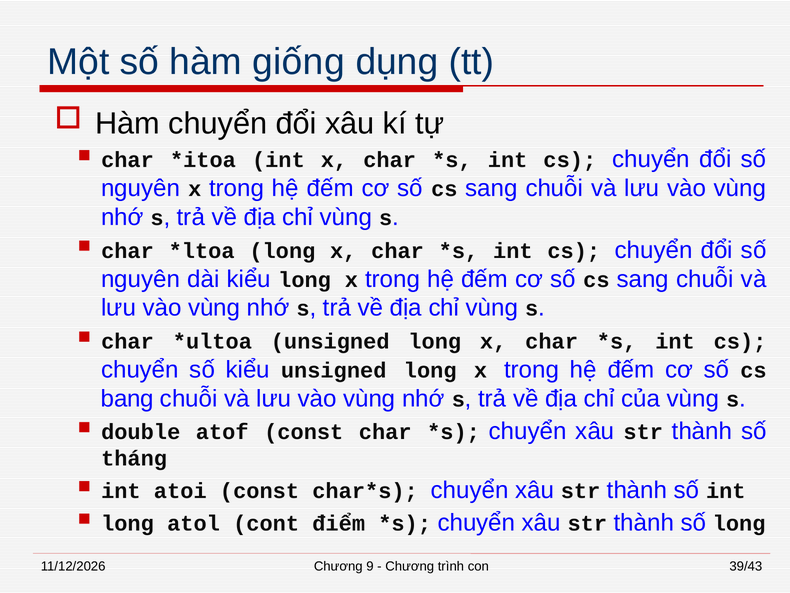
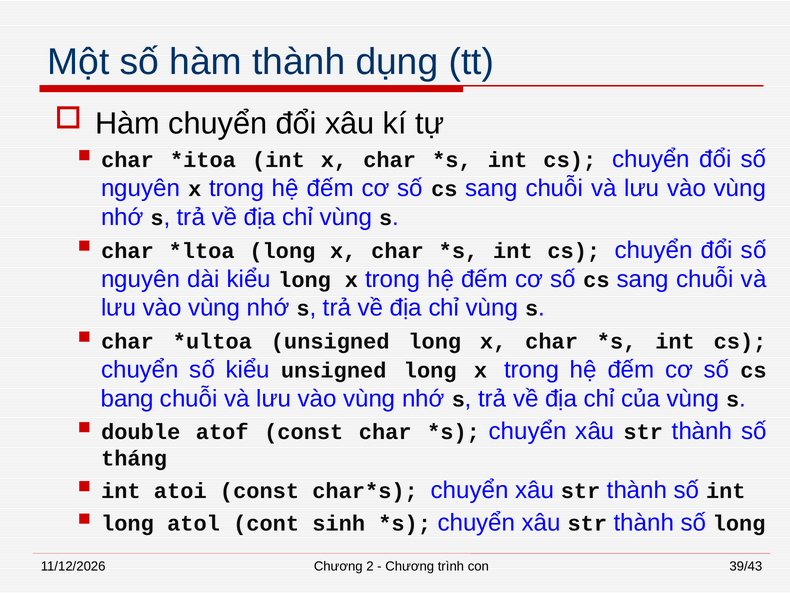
hàm giống: giống -> thành (299, 62)
điểm: điểm -> sinh (339, 523)
9: 9 -> 2 (370, 566)
